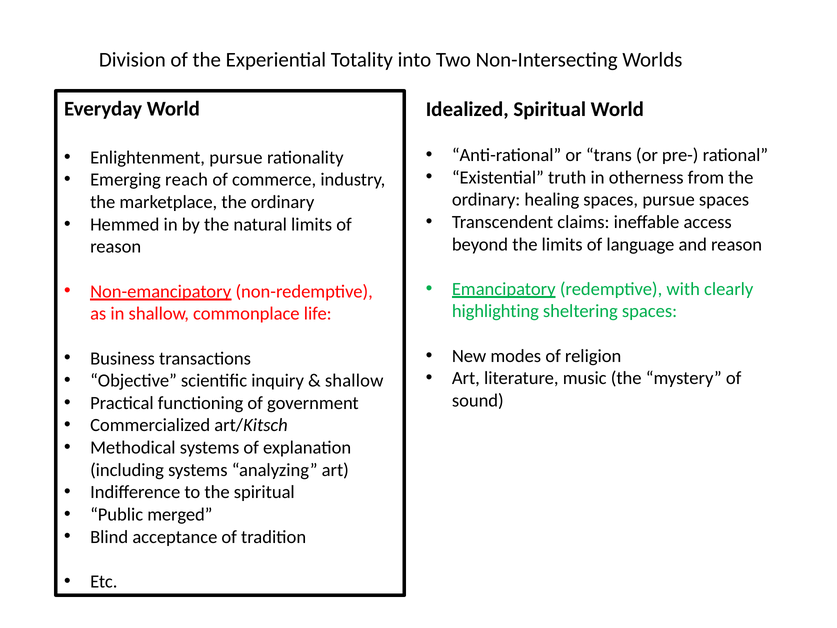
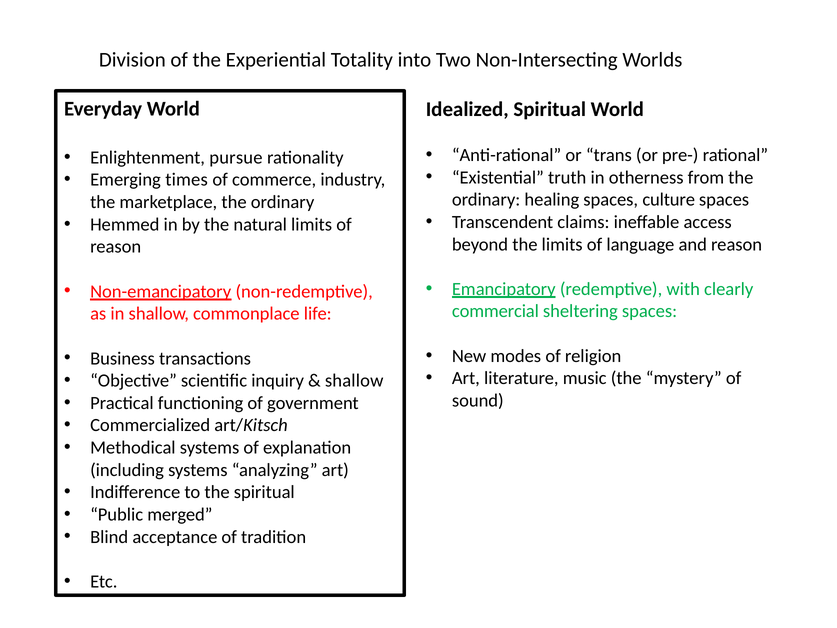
reach: reach -> times (187, 180)
spaces pursue: pursue -> culture (669, 200)
highlighting: highlighting -> commercial (495, 311)
